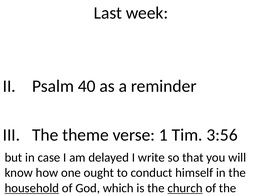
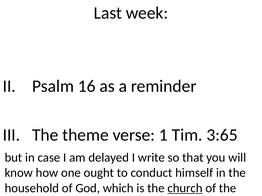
40: 40 -> 16 (87, 86)
3:56: 3:56 -> 3:65 (222, 135)
household underline: present -> none (32, 189)
